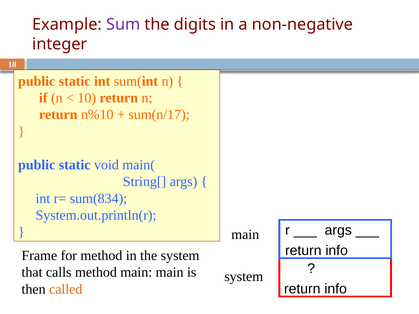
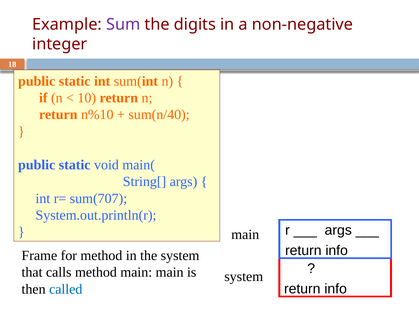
sum(n/17: sum(n/17 -> sum(n/40 (159, 115)
sum(834: sum(834 -> sum(707 (98, 199)
called colour: orange -> blue (66, 289)
